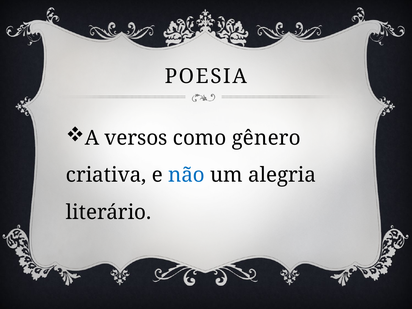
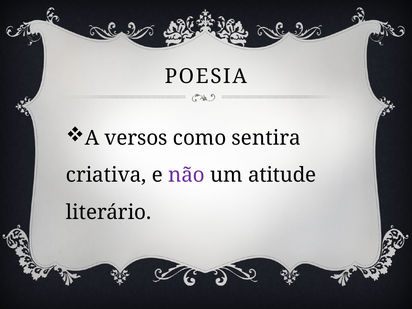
gênero: gênero -> sentira (266, 138)
não colour: blue -> purple (186, 175)
alegria: alegria -> atitude (282, 175)
